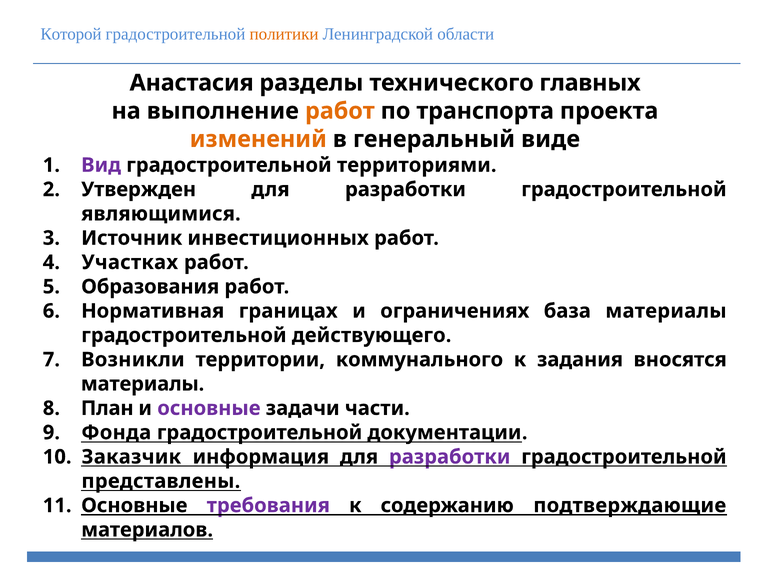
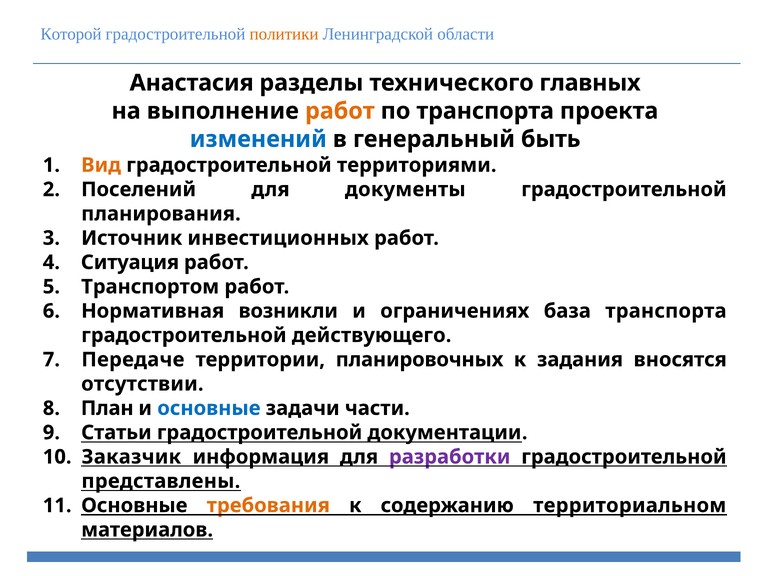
изменений colour: orange -> blue (258, 139)
виде: виде -> быть (551, 139)
Вид colour: purple -> orange (101, 165)
Утвержден: Утвержден -> Поселений (139, 189)
разработки: разработки -> документы (405, 189)
являющимися: являющимися -> планирования (161, 214)
Участках: Участках -> Ситуация (130, 262)
Образования: Образования -> Транспортом (150, 287)
границах: границах -> возникли (288, 311)
база материалы: материалы -> транспорта (666, 311)
Возникли: Возникли -> Передаче (133, 360)
коммунального: коммунального -> планировочных (420, 360)
материалы: материалы -> отсутствии (142, 384)
основные colour: purple -> blue (209, 408)
Фонда: Фонда -> Статьи (116, 433)
требования colour: purple -> orange (268, 505)
подтверждающие: подтверждающие -> территориальном (630, 505)
